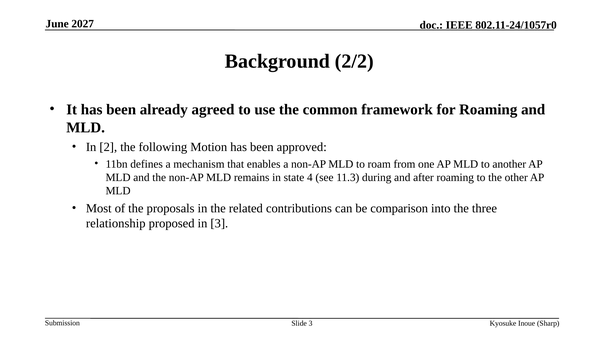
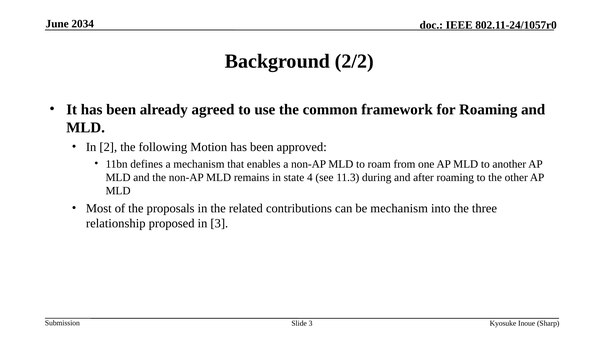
2027: 2027 -> 2034 (83, 24)
be comparison: comparison -> mechanism (399, 208)
